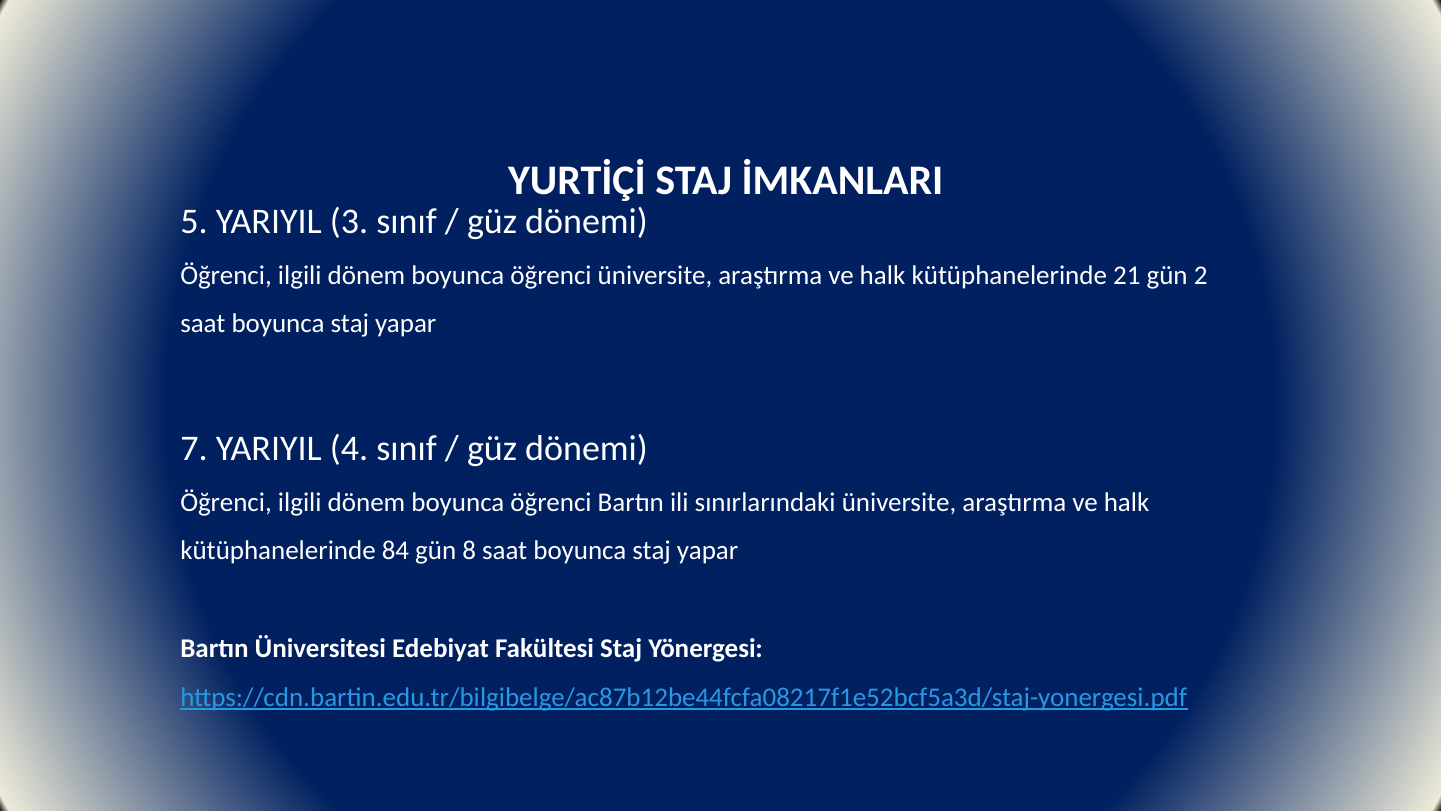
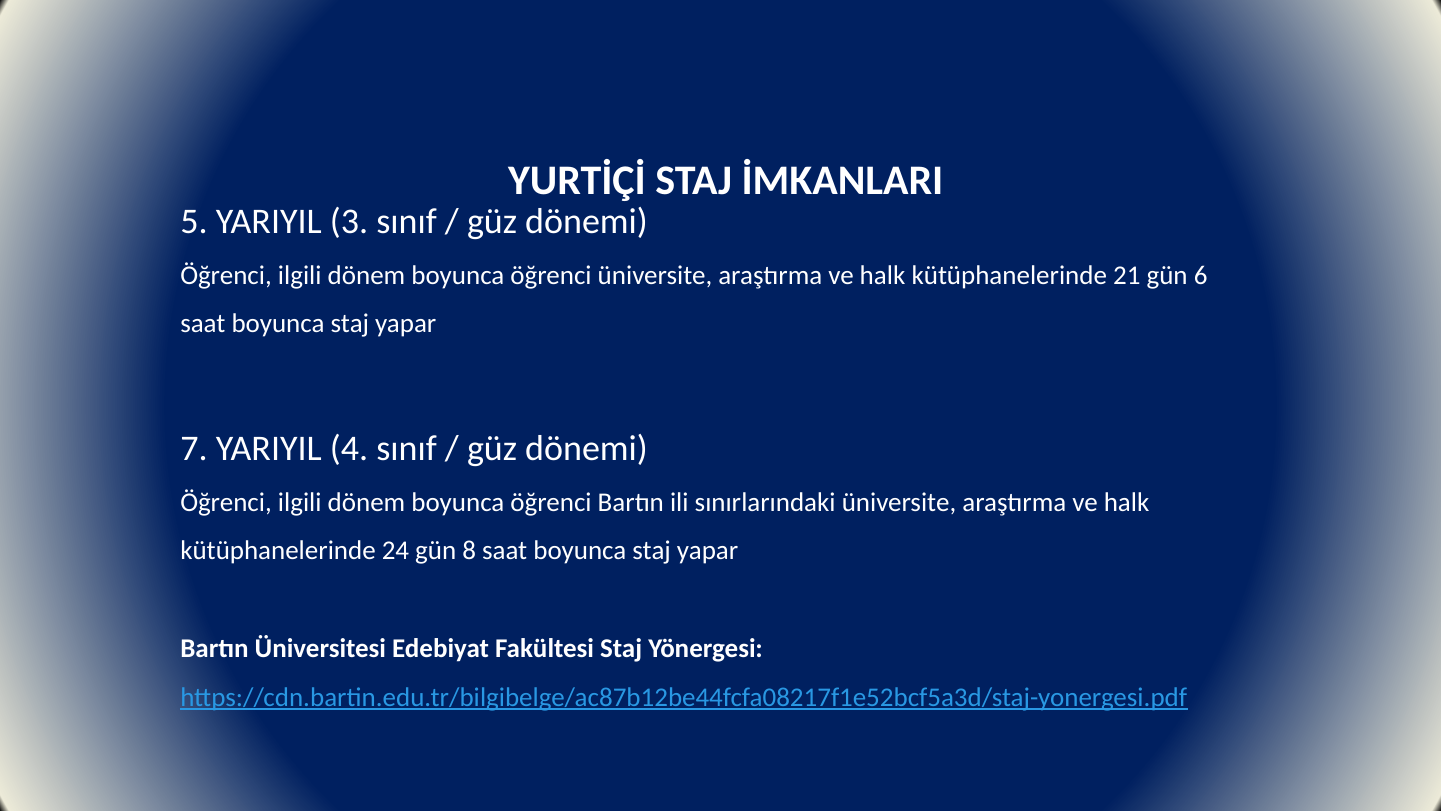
2: 2 -> 6 (1201, 275)
84: 84 -> 24 (395, 551)
